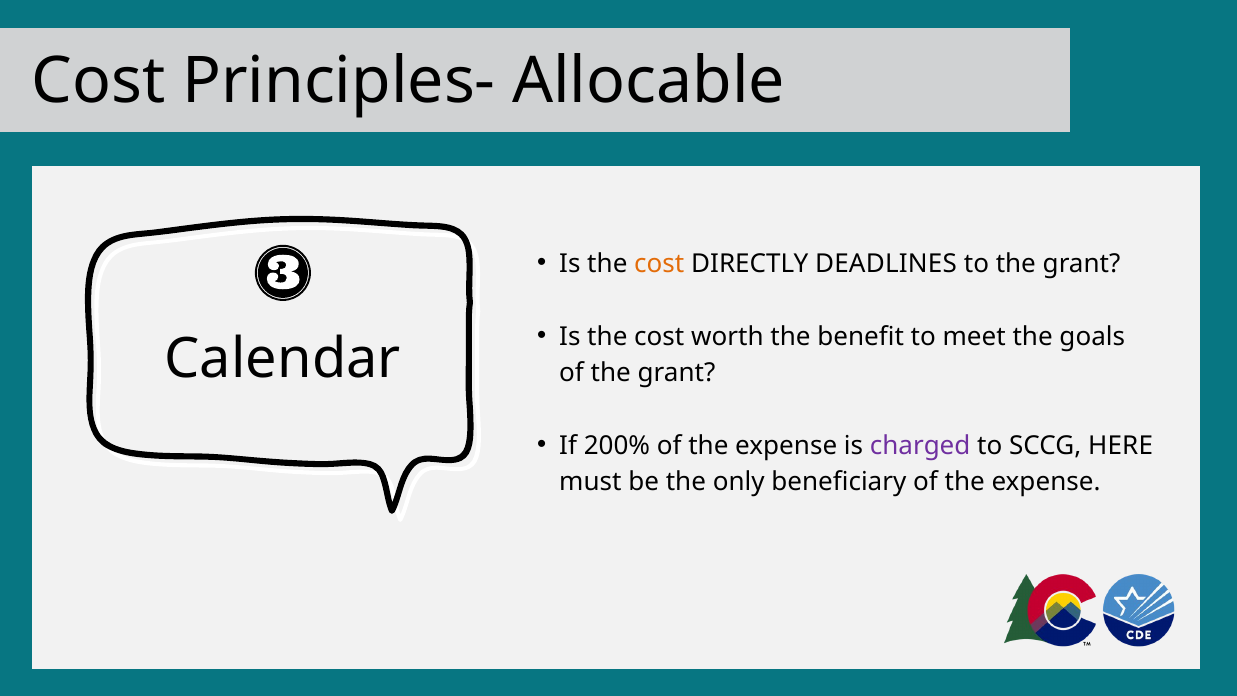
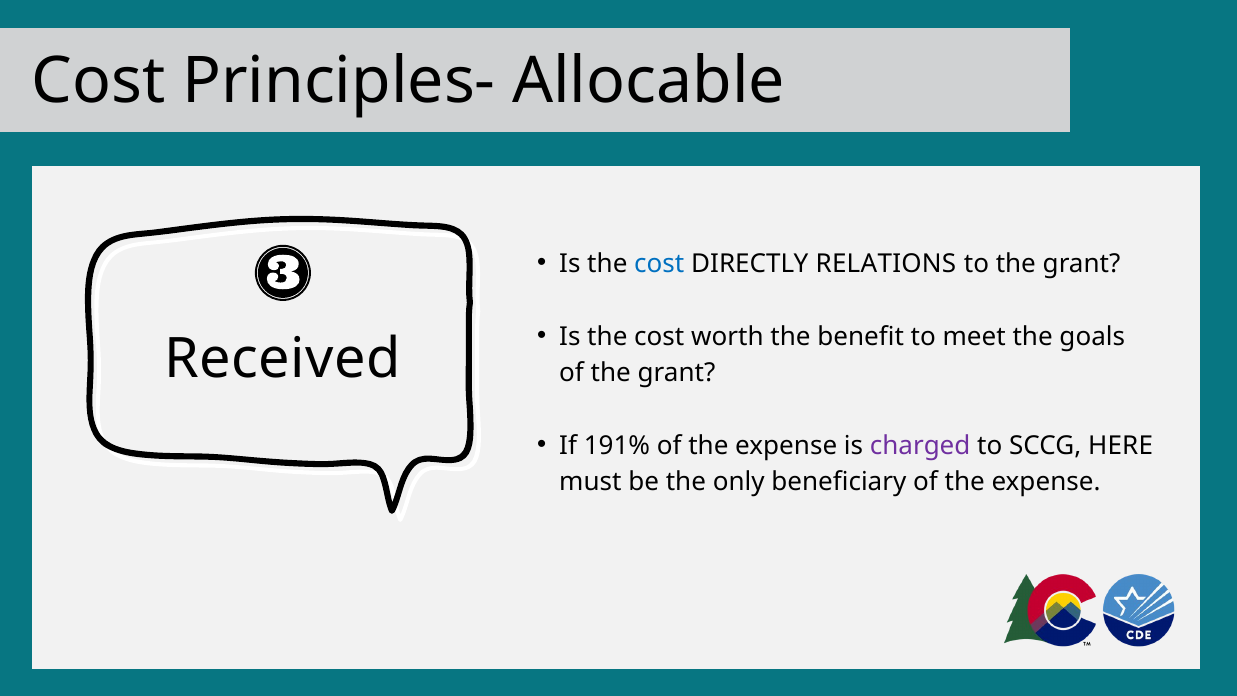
cost colour: orange -> blue (659, 264)
DEADLINES: DEADLINES -> RELATIONS (886, 264)
Calendar: Calendar -> Received (283, 359)
200%: 200% -> 191% (617, 446)
